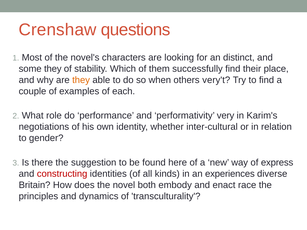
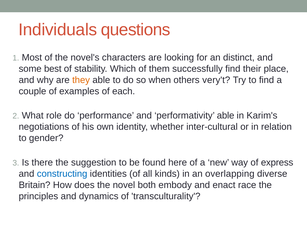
Crenshaw: Crenshaw -> Individuals (58, 30)
some they: they -> best (53, 69)
performativity very: very -> able (226, 116)
constructing colour: red -> blue (62, 174)
experiences: experiences -> overlapping (230, 174)
